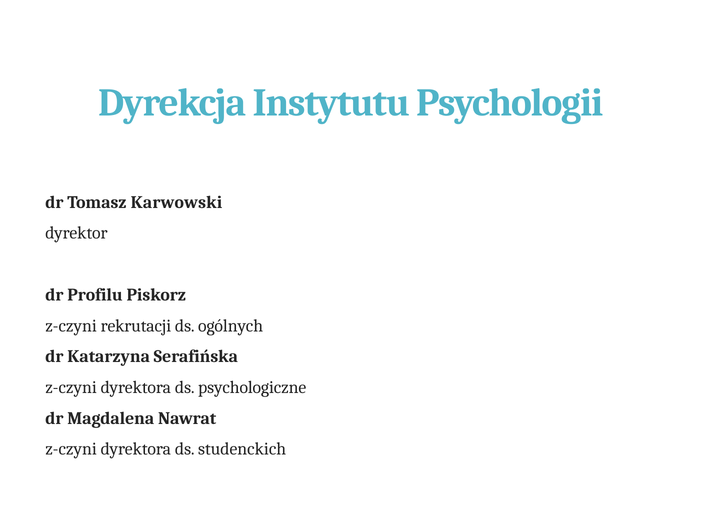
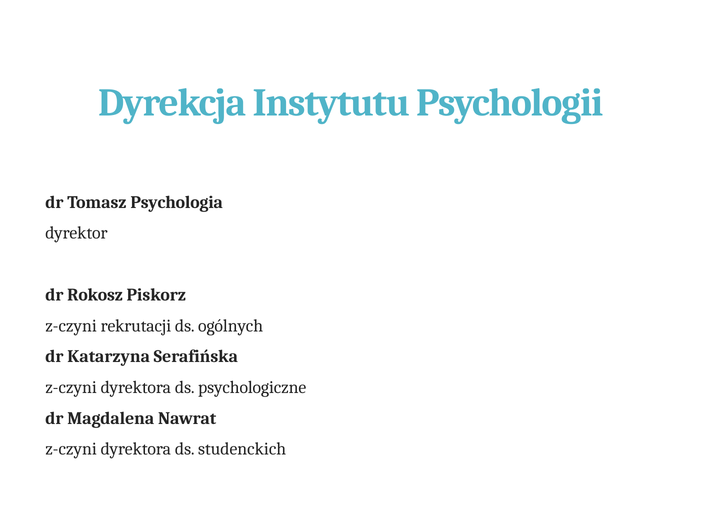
Karwowski: Karwowski -> Psychologia (177, 202)
Profilu: Profilu -> Rokosz (95, 295)
